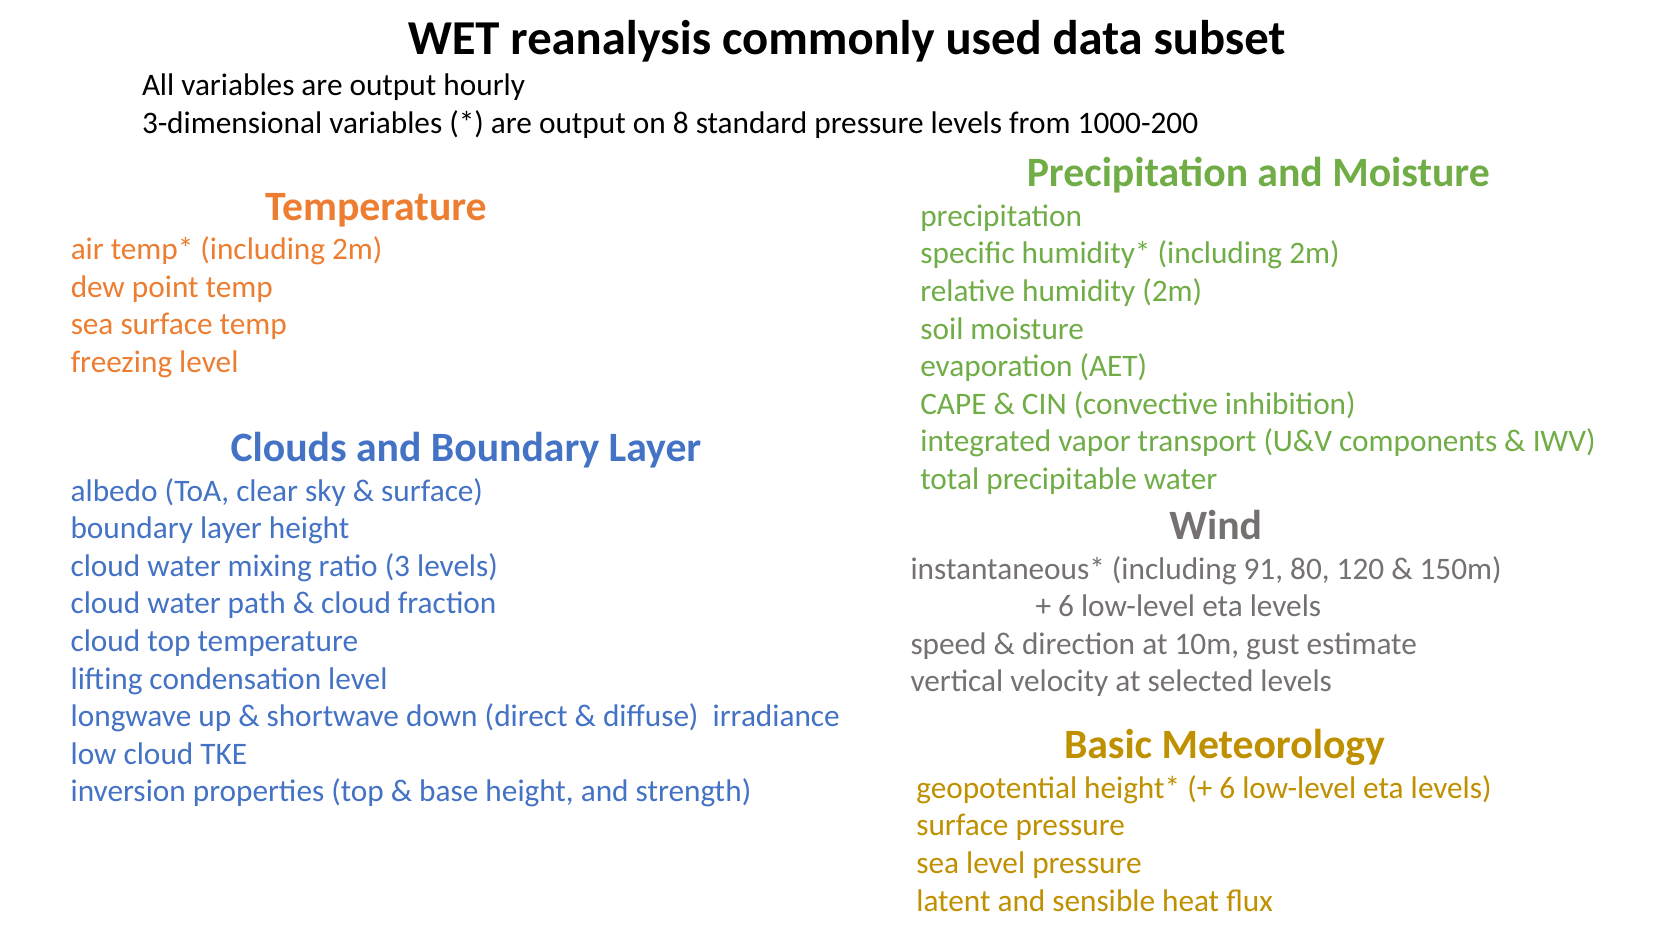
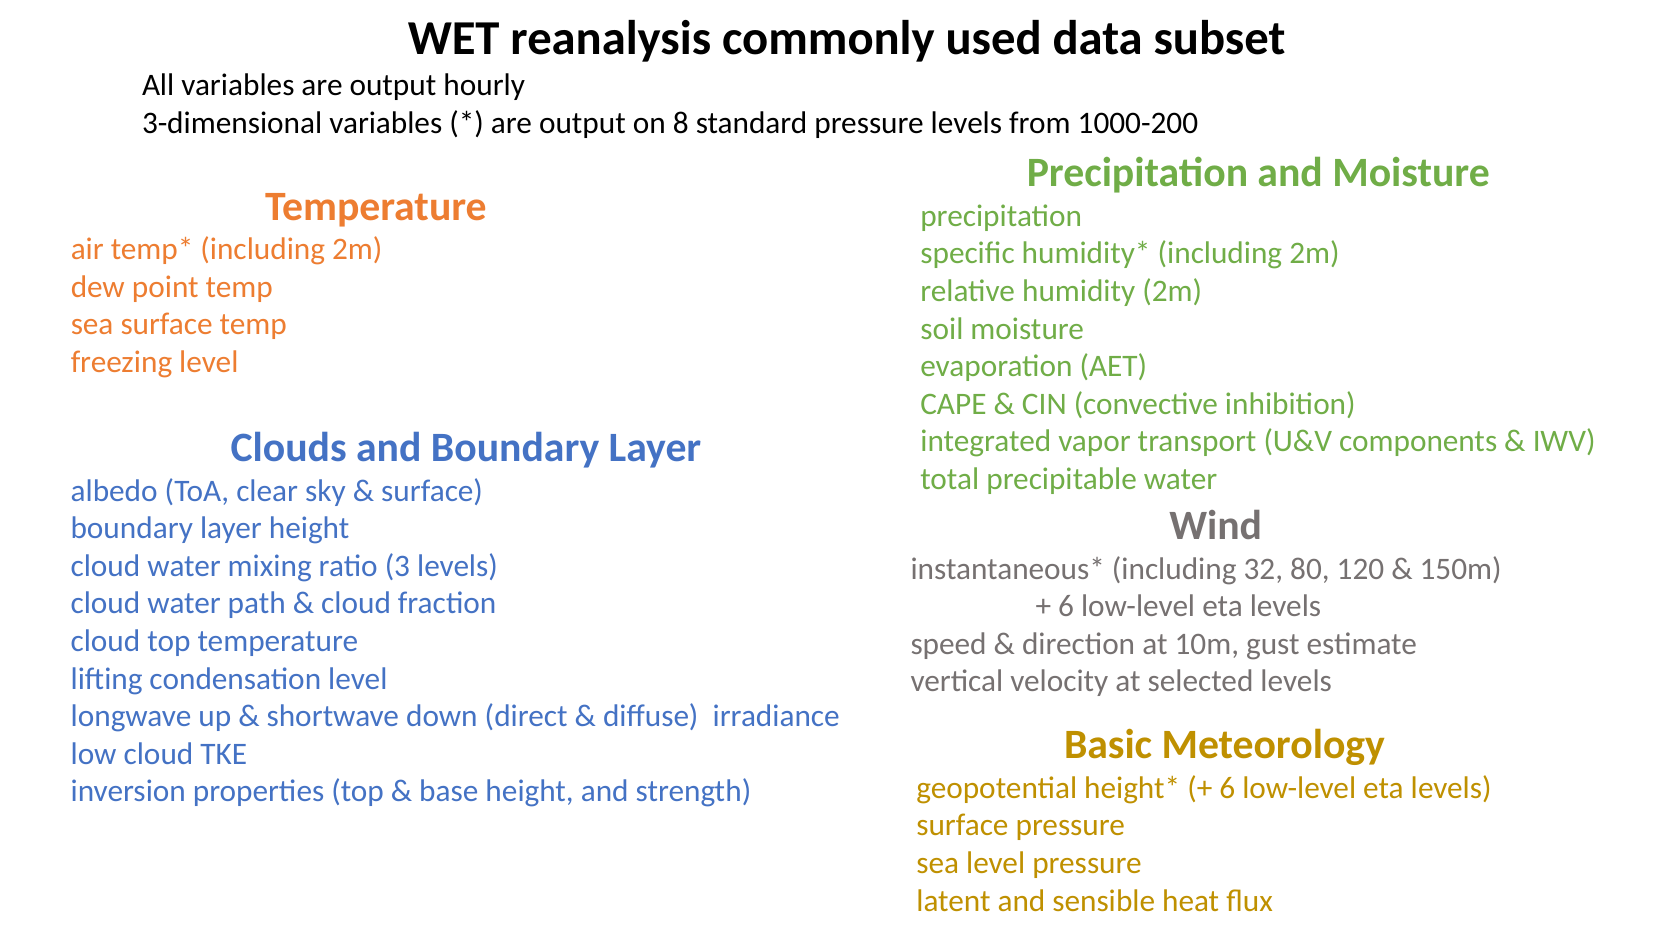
91: 91 -> 32 (1263, 569)
